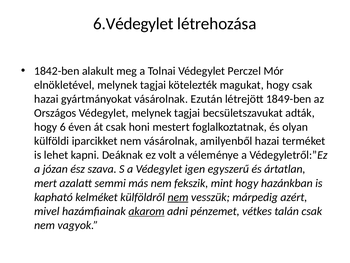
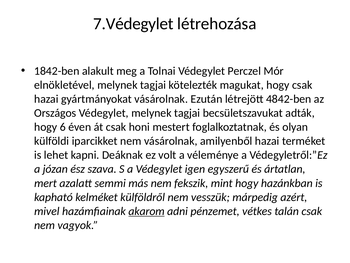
6.Védegylet: 6.Védegylet -> 7.Védegylet (133, 24)
1849-ben: 1849-ben -> 4842-ben (289, 99)
nem underline: present -> none (178, 197)
